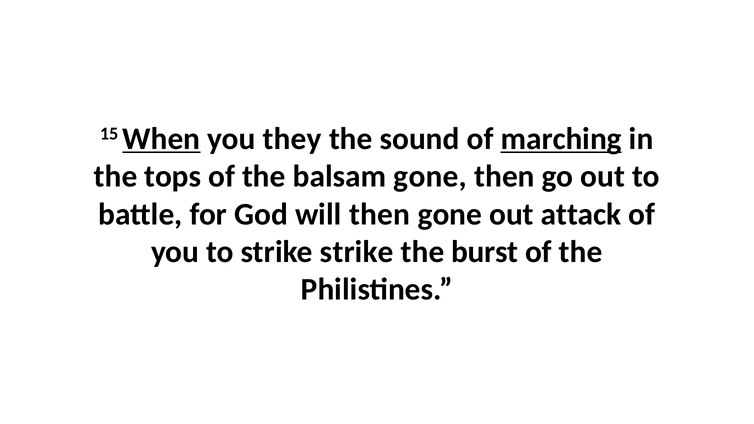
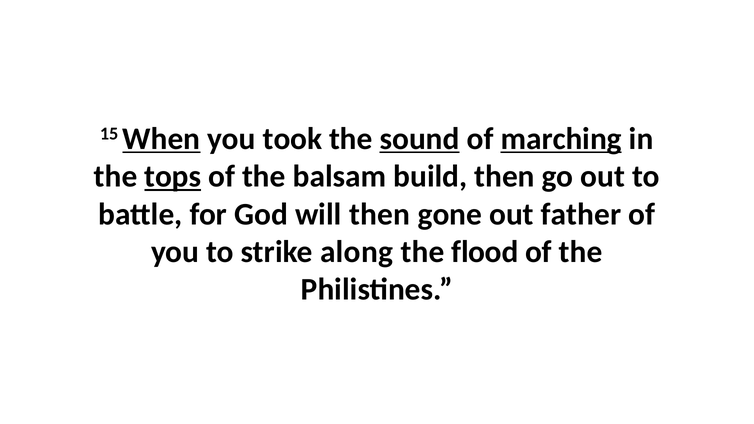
they: they -> took (292, 139)
sound underline: none -> present (420, 139)
tops underline: none -> present (173, 177)
balsam gone: gone -> build (430, 177)
attack: attack -> father (581, 214)
strike strike: strike -> along (357, 252)
burst: burst -> flood (485, 252)
